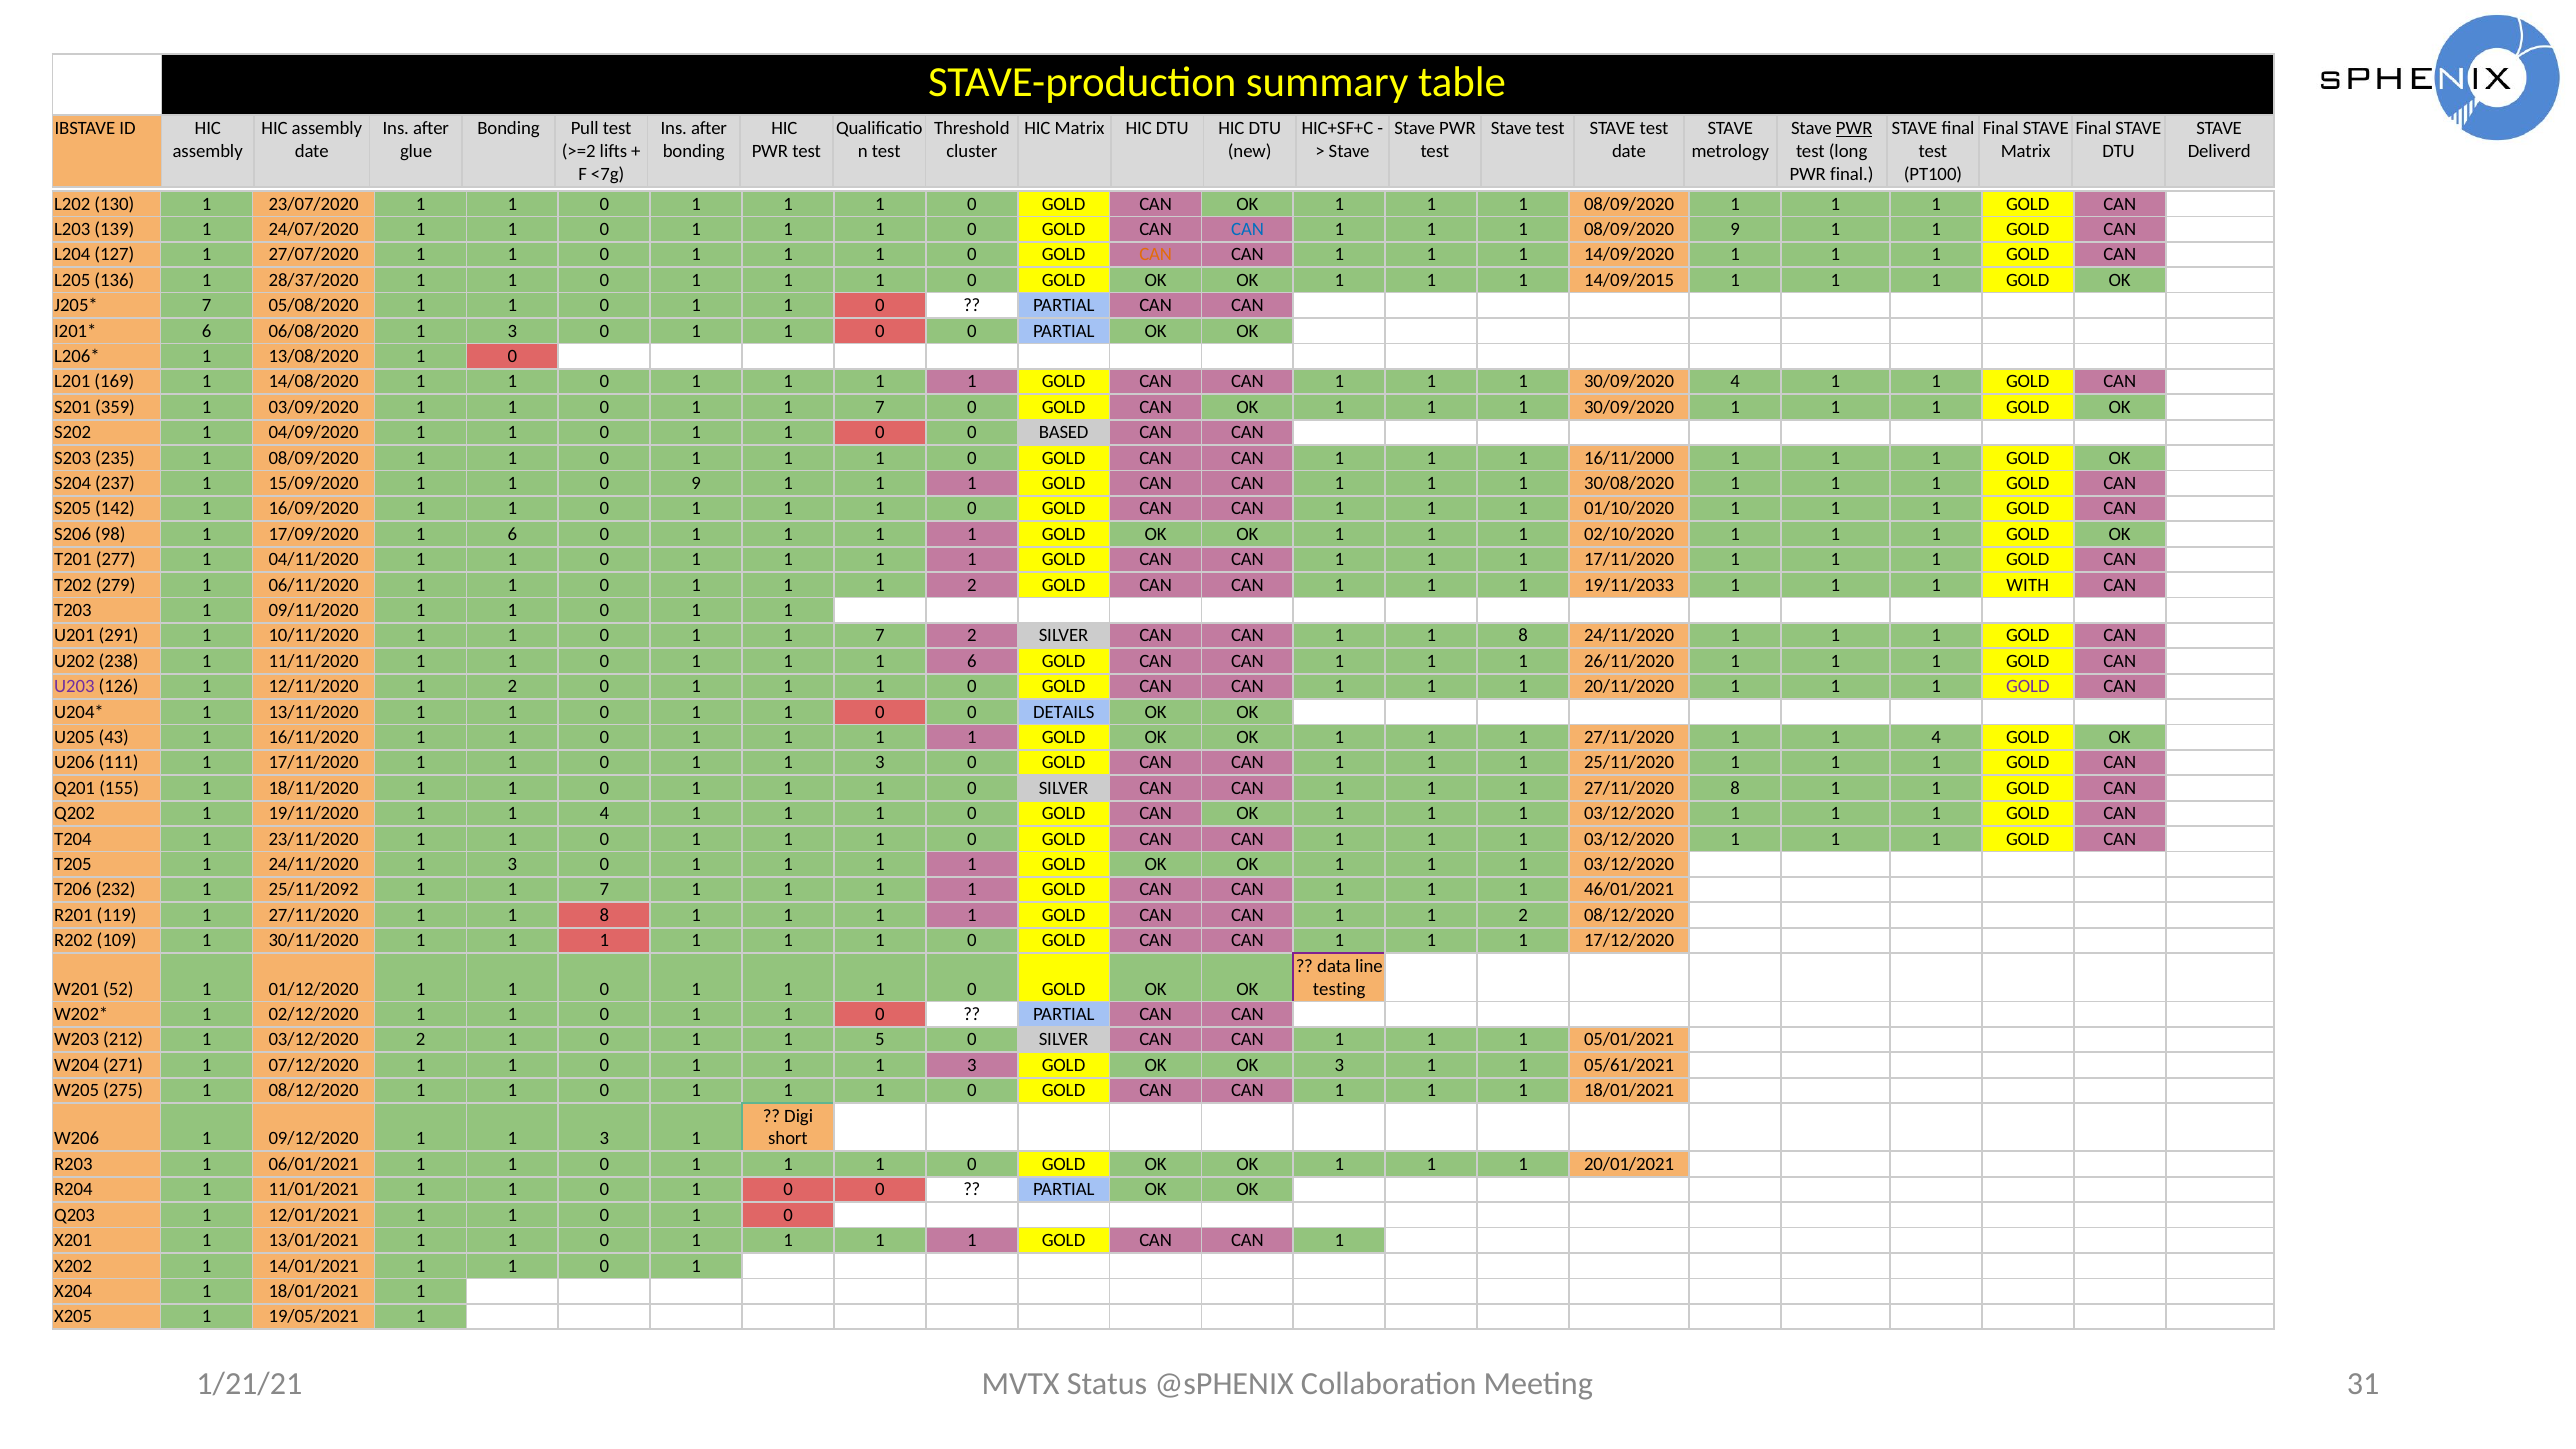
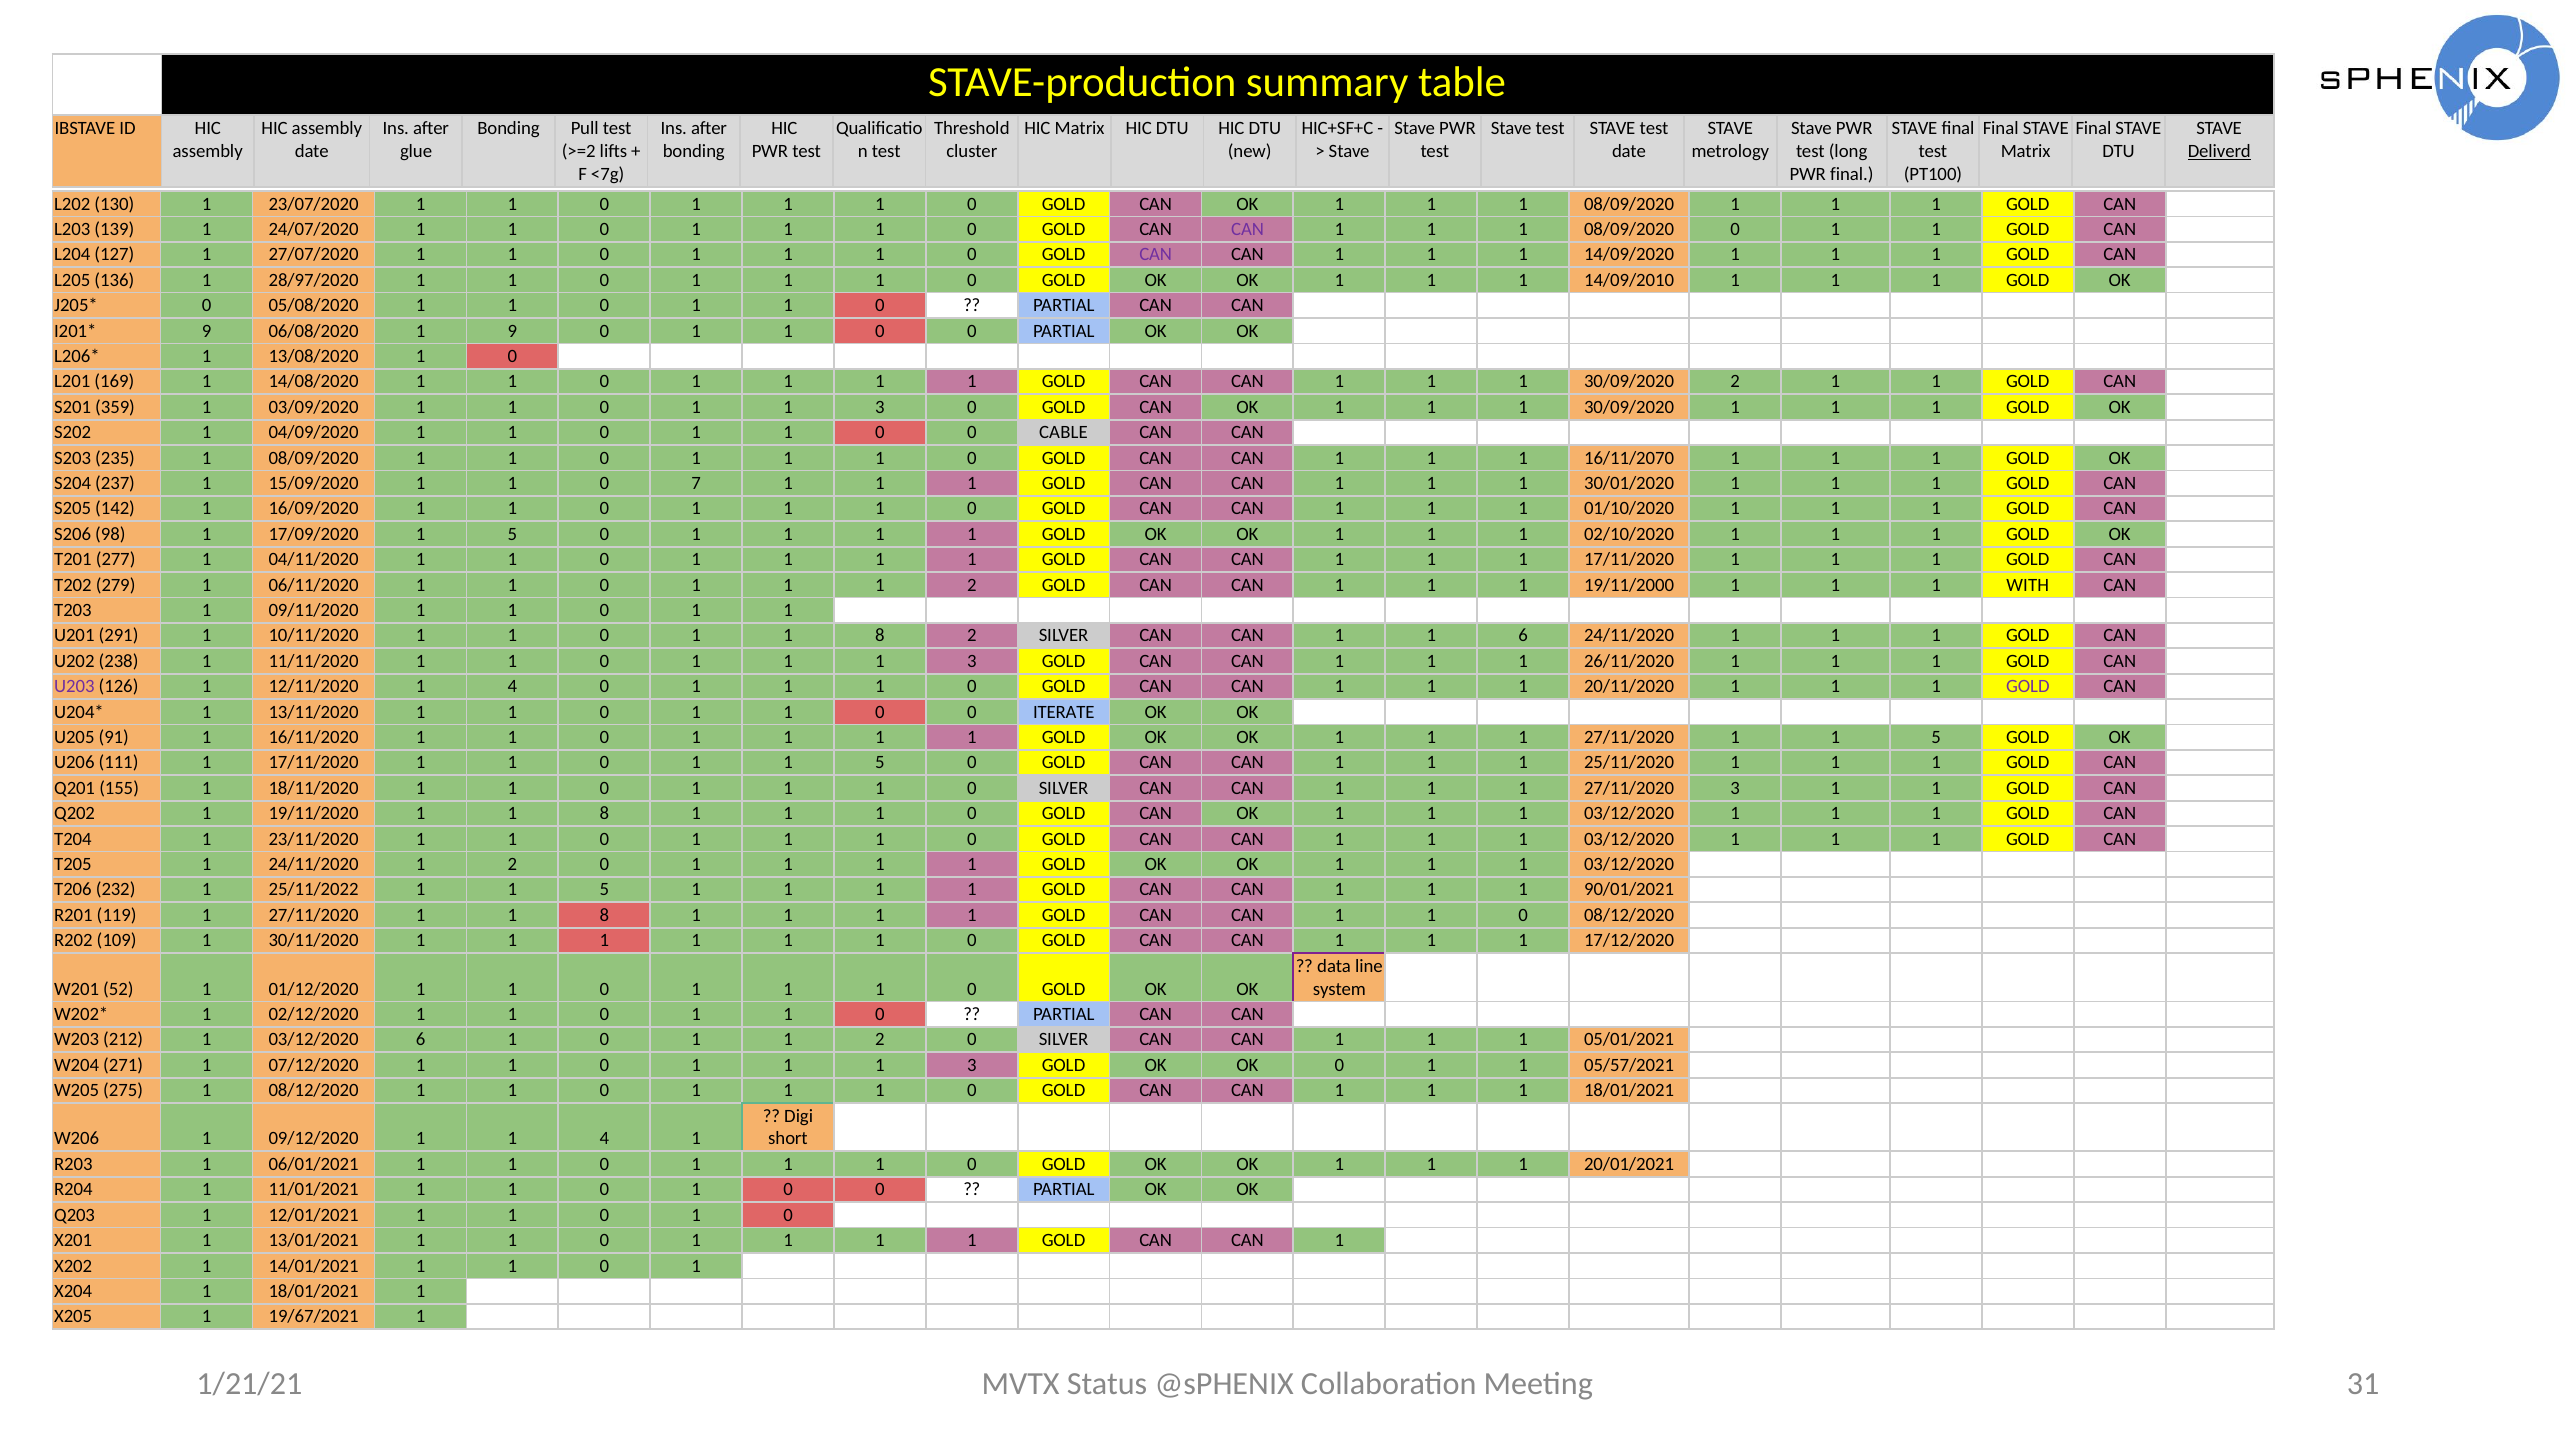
PWR underline: present -> none (1854, 128)
Deliverd underline: none -> present (2219, 151)
CAN colour: blue -> purple (1248, 229)
08/09/2020 9: 9 -> 0 (1735, 229)
CAN colour: orange -> purple (1156, 255)
28/37/2020: 28/37/2020 -> 28/97/2020 (314, 280)
14/09/2015: 14/09/2015 -> 14/09/2010 (1629, 280)
7: 7 -> 0 (207, 305)
6: 6 -> 9 (207, 331)
06/08/2020 1 3: 3 -> 9 (512, 331)
30/09/2020 4: 4 -> 2 (1735, 382)
7: 7 -> 3 (880, 407)
BASED: BASED -> CABLE (1063, 432)
16/11/2000: 16/11/2000 -> 16/11/2070 (1629, 458)
0 9: 9 -> 7 (696, 483)
30/08/2020: 30/08/2020 -> 30/01/2020 (1629, 483)
17/09/2020 1 6: 6 -> 5 (512, 534)
19/11/2033: 19/11/2033 -> 19/11/2000 (1629, 585)
7: 7 -> 8 (880, 636)
CAN 1 1 8: 8 -> 6 (1523, 636)
6: 6 -> 3 (972, 661)
12/11/2020 1 2: 2 -> 4 (512, 686)
DETAILS: DETAILS -> ITERATE (1064, 712)
43: 43 -> 91 (114, 737)
27/11/2020 1 1 4: 4 -> 5 (1936, 737)
0 1 1 3: 3 -> 5 (880, 763)
27/11/2020 8: 8 -> 3 (1735, 788)
19/11/2020 1 1 4: 4 -> 8 (604, 814)
24/11/2020 1 3: 3 -> 2 (512, 864)
25/11/2092: 25/11/2092 -> 25/11/2022 (314, 890)
7: 7 -> 5 (604, 890)
46/01/2021: 46/01/2021 -> 90/01/2021 (1629, 890)
CAN 1 1 2: 2 -> 0 (1523, 915)
testing: testing -> system (1339, 989)
03/12/2020 2: 2 -> 6 (421, 1040)
0 1 1 5: 5 -> 2 (880, 1040)
OK 3: 3 -> 0 (1339, 1065)
05/61/2021: 05/61/2021 -> 05/57/2021 (1629, 1065)
09/12/2020 1 1 3: 3 -> 4 (604, 1139)
19/05/2021: 19/05/2021 -> 19/67/2021 (314, 1317)
